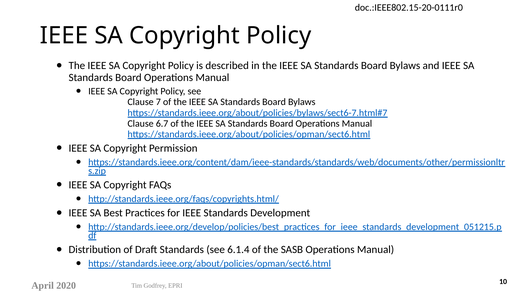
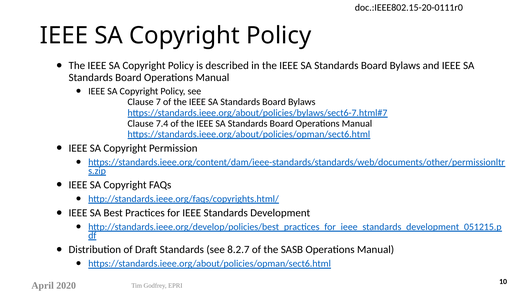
6.7: 6.7 -> 7.4 (162, 123)
6.1.4: 6.1.4 -> 8.2.7 (238, 249)
